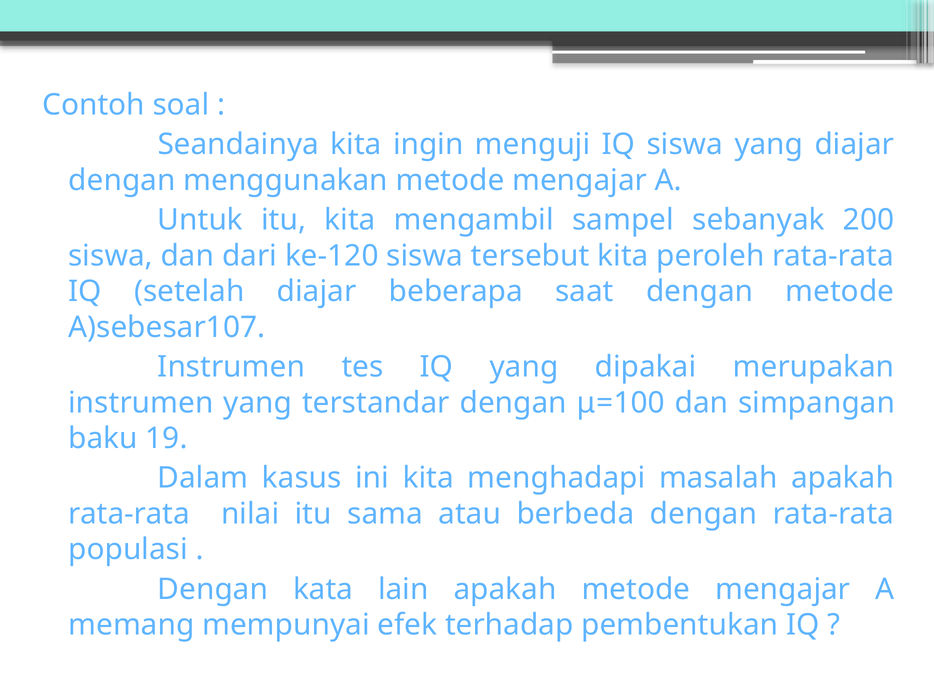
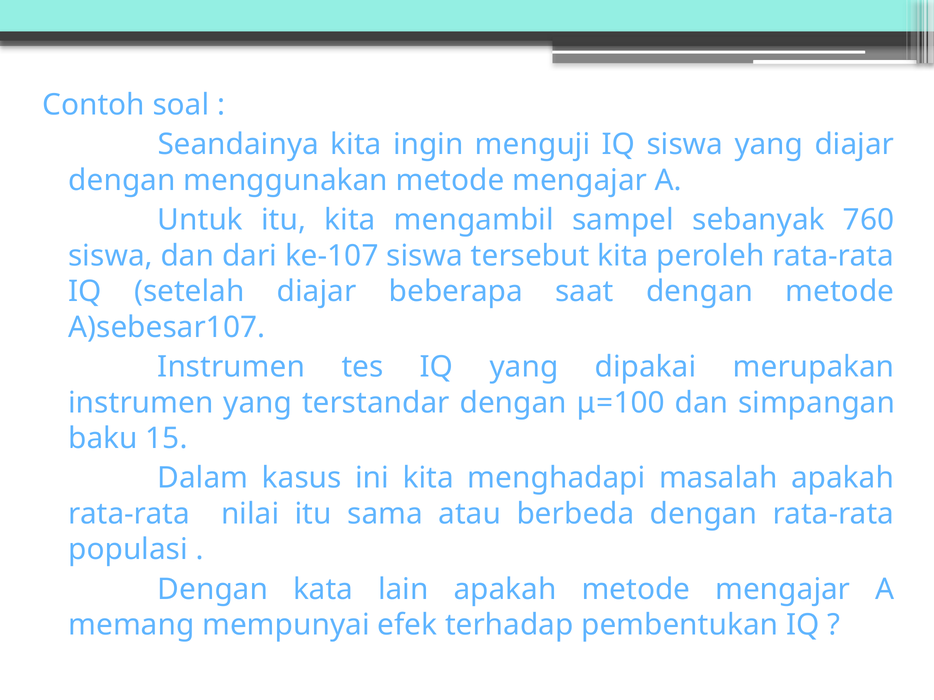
200: 200 -> 760 (869, 220)
ke-120: ke-120 -> ke-107 (332, 256)
19: 19 -> 15 (166, 439)
